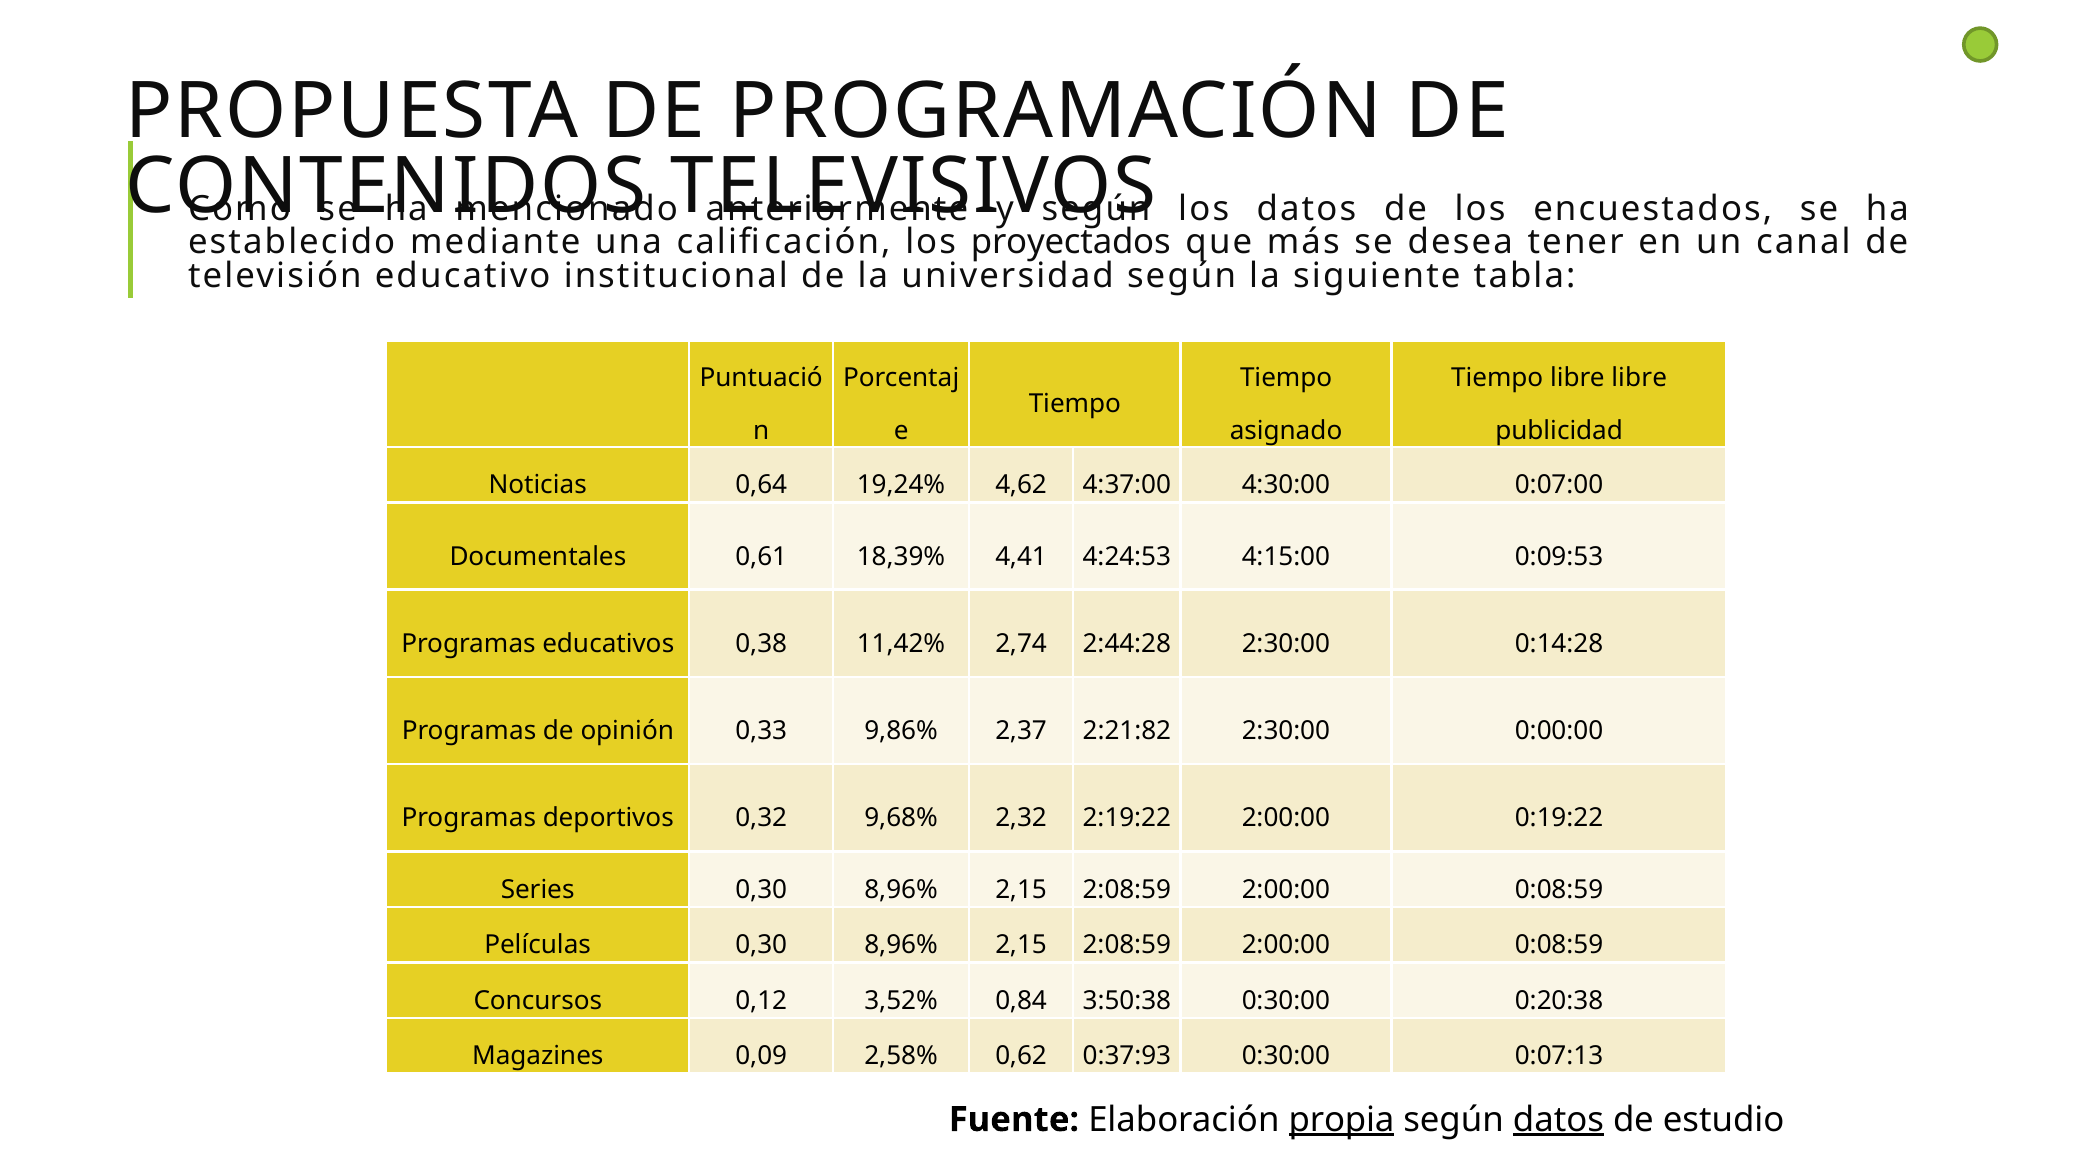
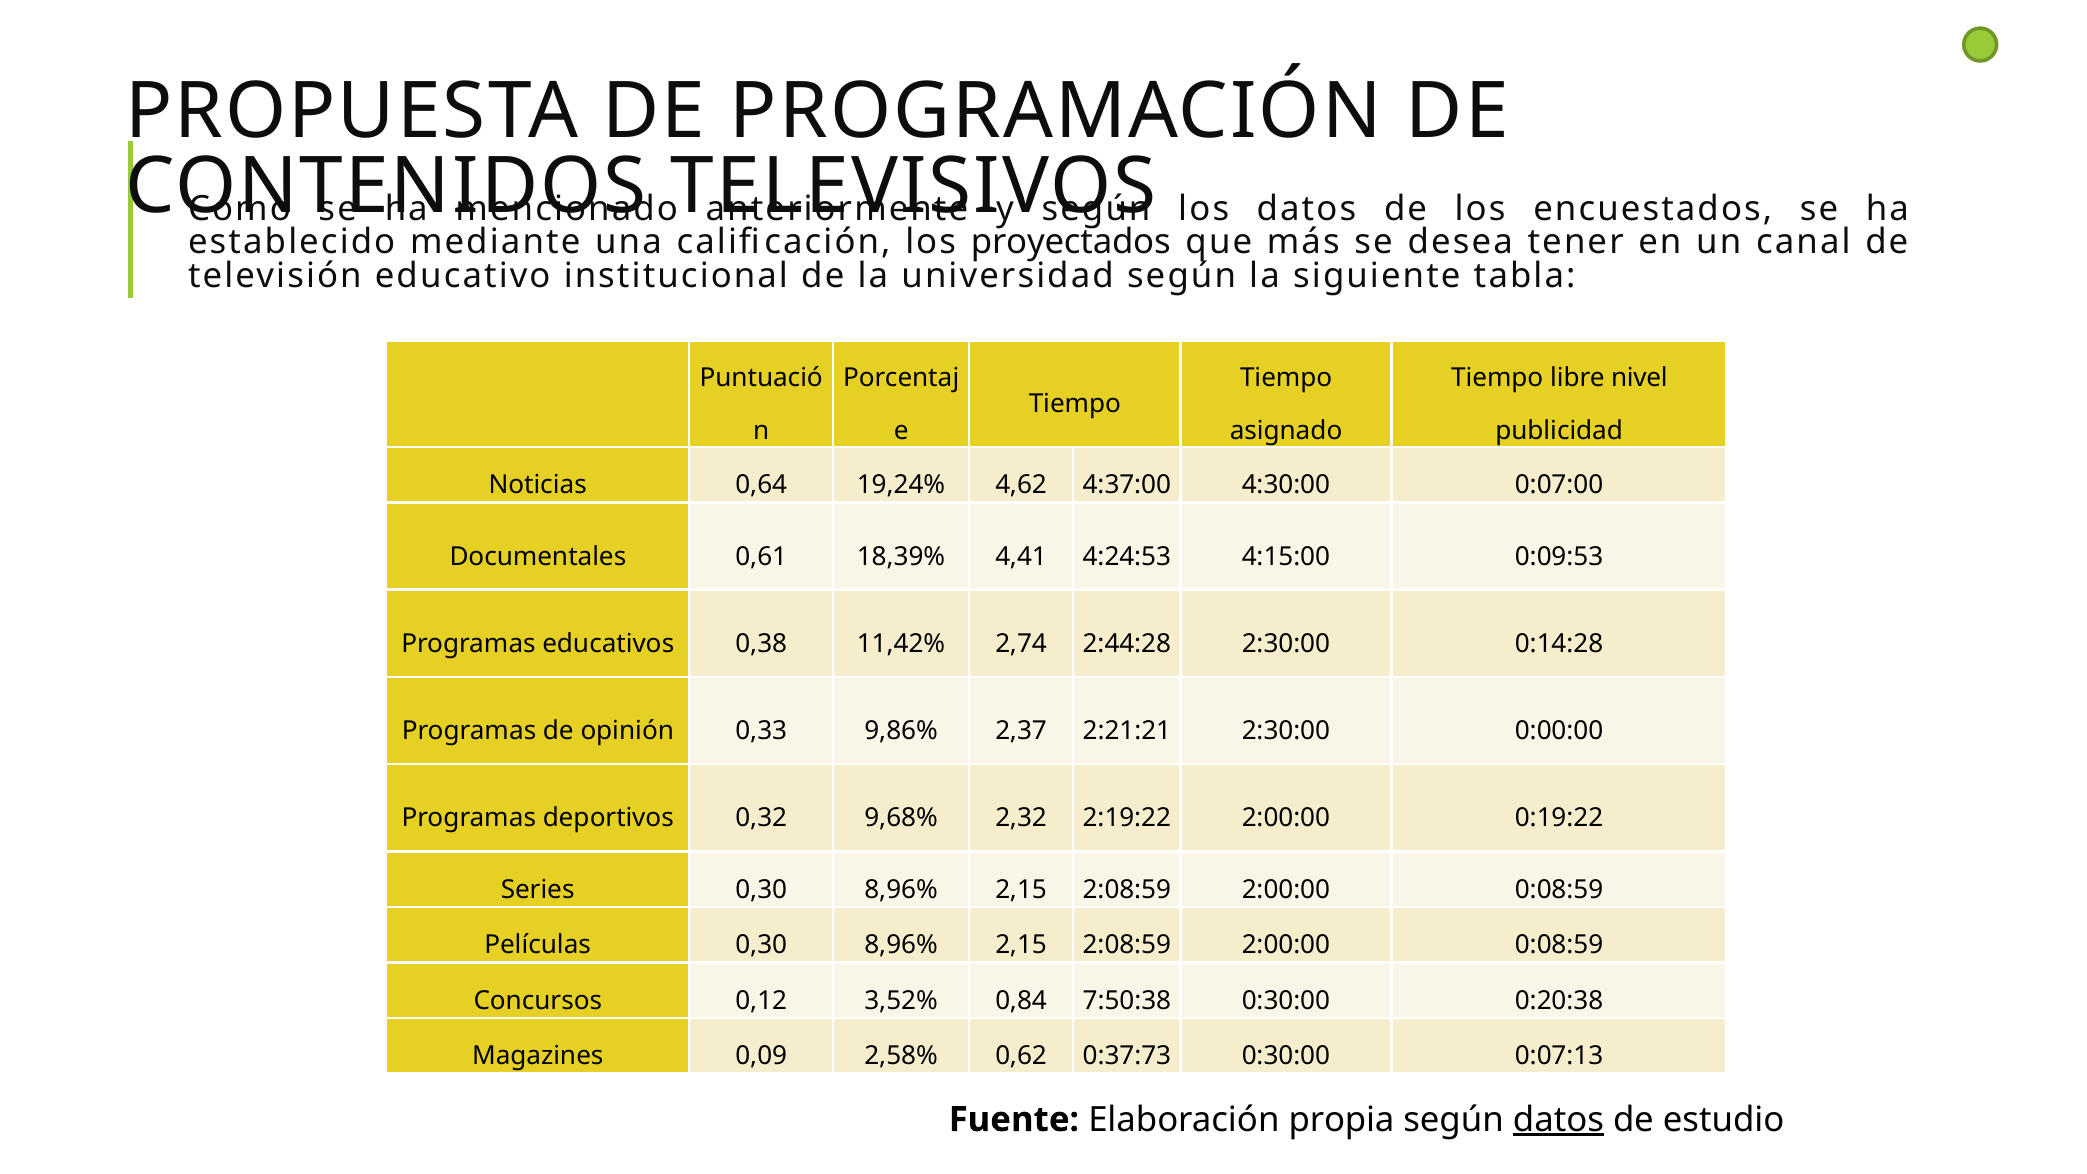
libre libre: libre -> nivel (1639, 377)
2:21:82: 2:21:82 -> 2:21:21 (1127, 731)
3:50:38: 3:50:38 -> 7:50:38 (1127, 1000)
0:37:93: 0:37:93 -> 0:37:73 (1127, 1056)
propia underline: present -> none (1342, 1120)
